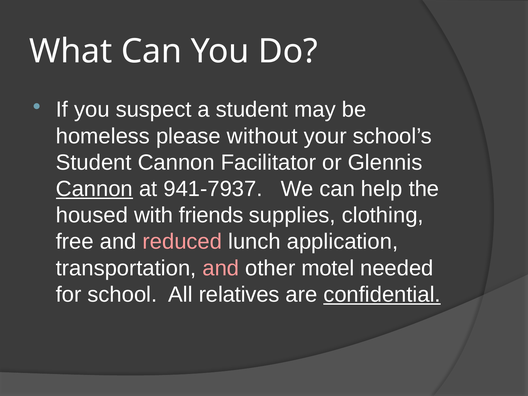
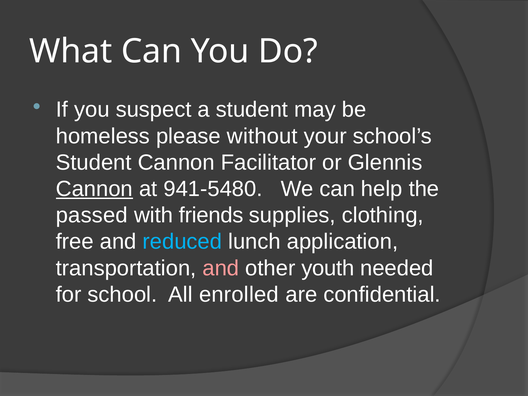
941-7937: 941-7937 -> 941-5480 (213, 189)
housed: housed -> passed (92, 215)
reduced colour: pink -> light blue (182, 242)
motel: motel -> youth (328, 268)
relatives: relatives -> enrolled (239, 295)
confidential underline: present -> none (382, 295)
